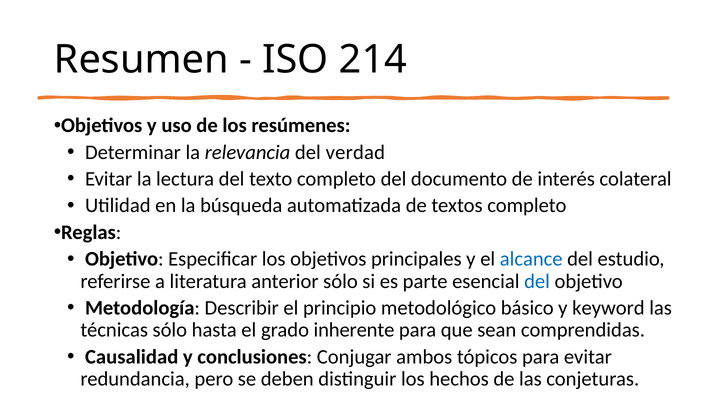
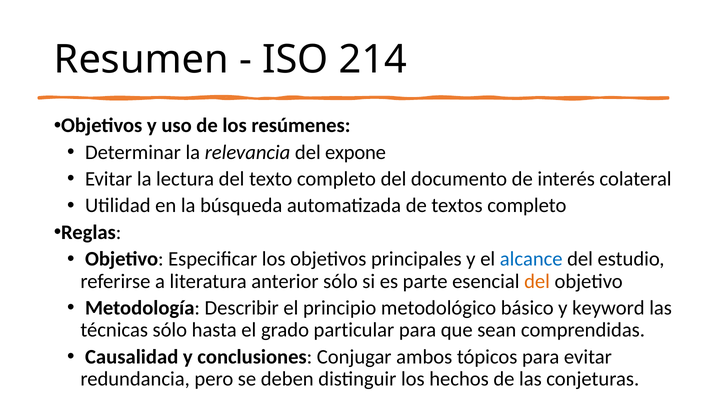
verdad: verdad -> expone (356, 152)
del colour: blue -> orange (537, 281)
inherente: inherente -> particular (354, 330)
